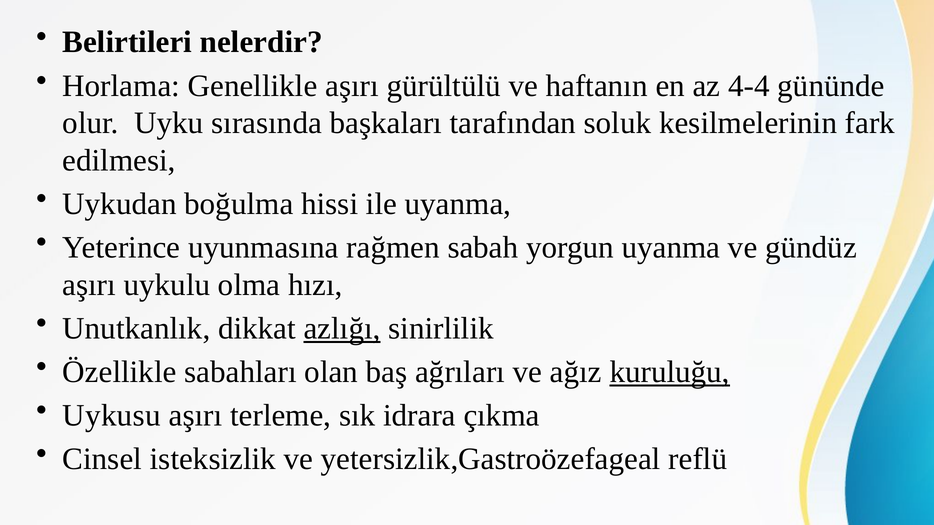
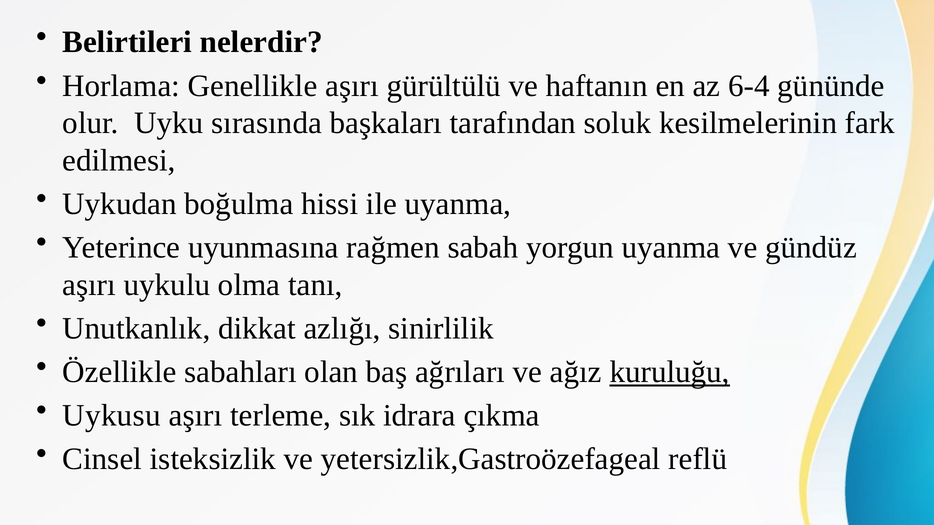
4-4: 4-4 -> 6-4 (749, 86)
hızı: hızı -> tanı (315, 285)
azlığı underline: present -> none (342, 329)
